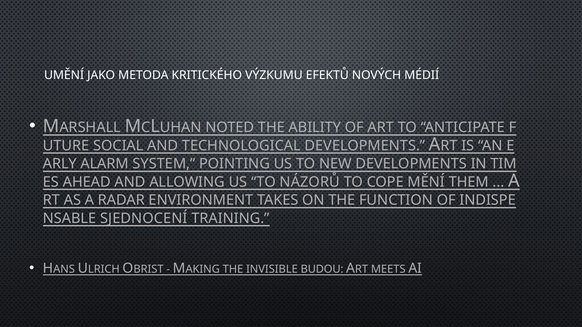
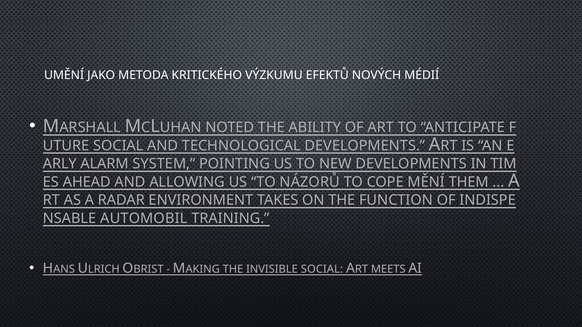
SJEDNOCENÍ: SJEDNOCENÍ -> AUTOMOBIL (144, 219)
INVISIBLE BUDOU: BUDOU -> SOCIAL (322, 269)
